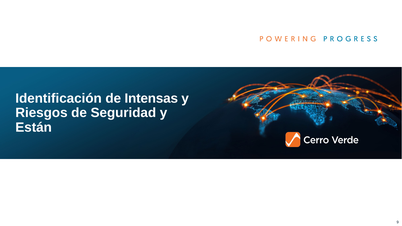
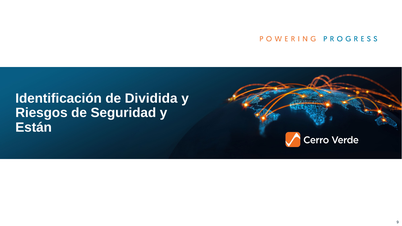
Intensas: Intensas -> Dividida (151, 98)
